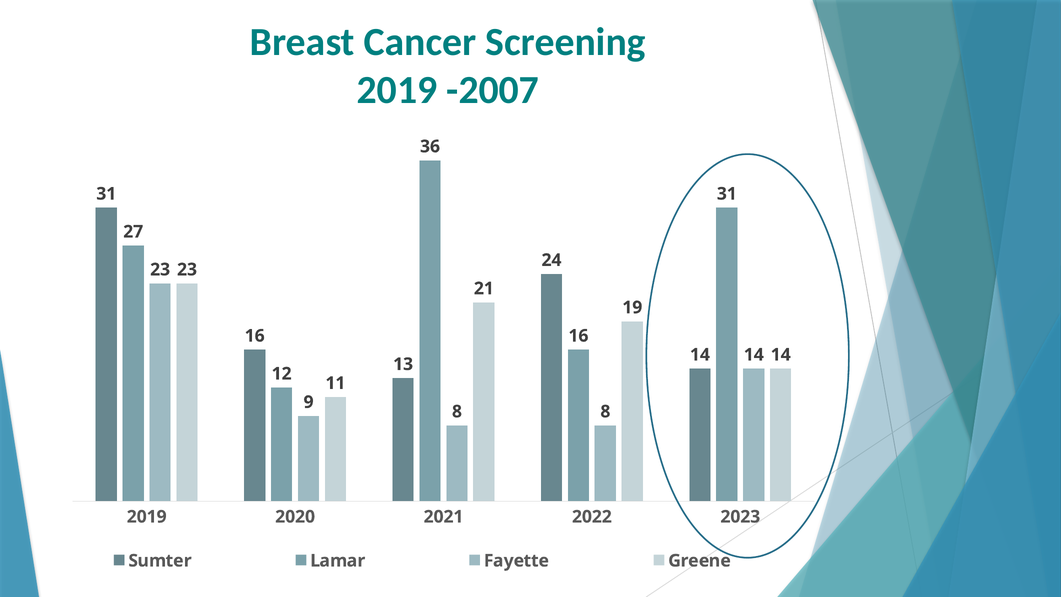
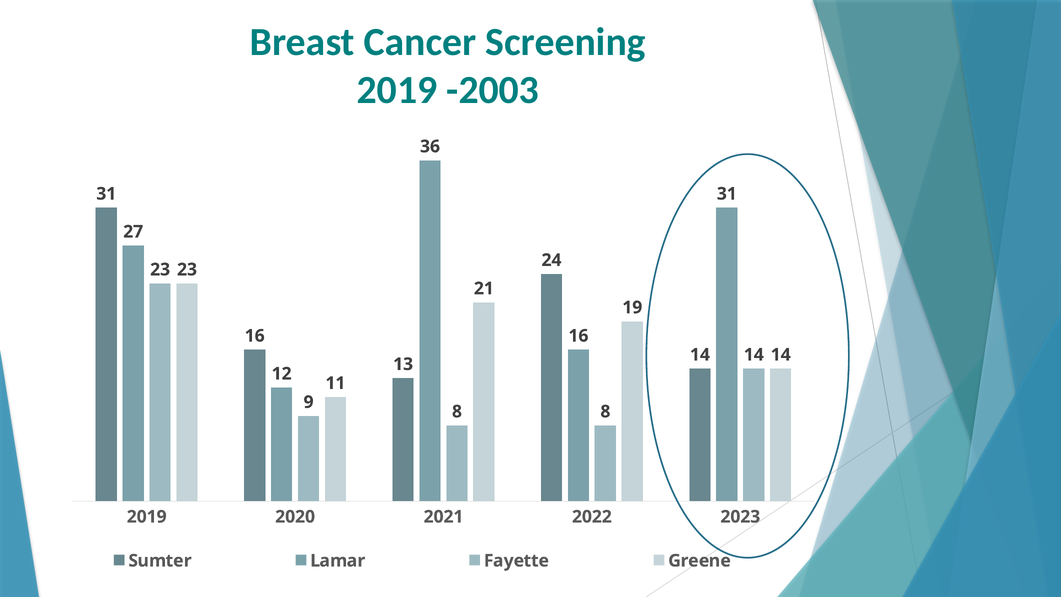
-2007: -2007 -> -2003 (493, 90)
